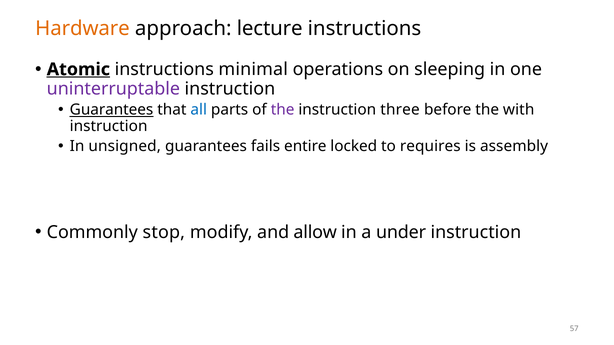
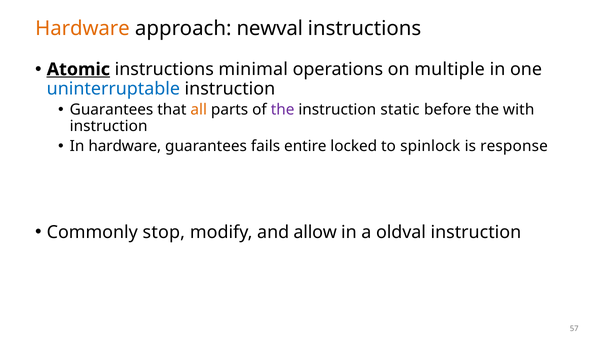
lecture: lecture -> newval (270, 29)
sleeping: sleeping -> multiple (450, 69)
uninterruptable colour: purple -> blue (113, 89)
Guarantees underline: present -> none (112, 110)
all colour: blue -> orange (199, 110)
three: three -> static (400, 110)
In unsigned: unsigned -> hardware (125, 146)
requires: requires -> spinlock (430, 146)
assembly: assembly -> response (514, 146)
under: under -> oldval (401, 232)
